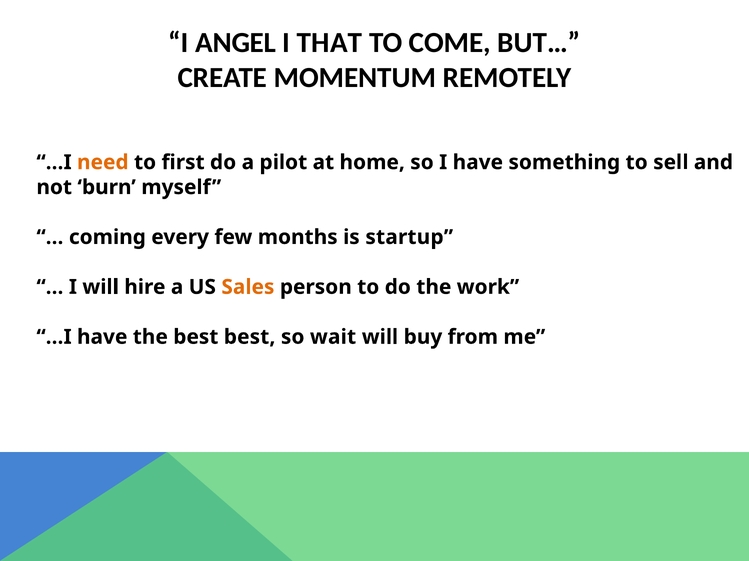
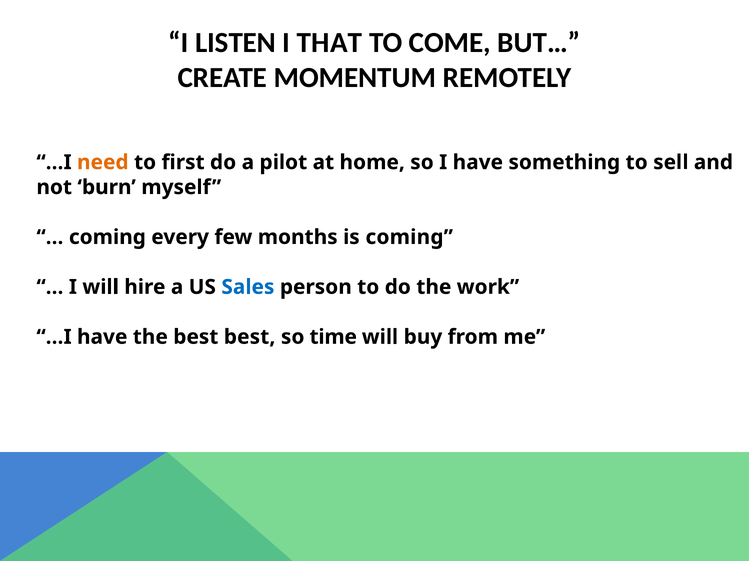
ANGEL: ANGEL -> LISTEN (236, 43)
is startup: startup -> coming (409, 237)
Sales colour: orange -> blue (248, 287)
wait: wait -> time (333, 337)
